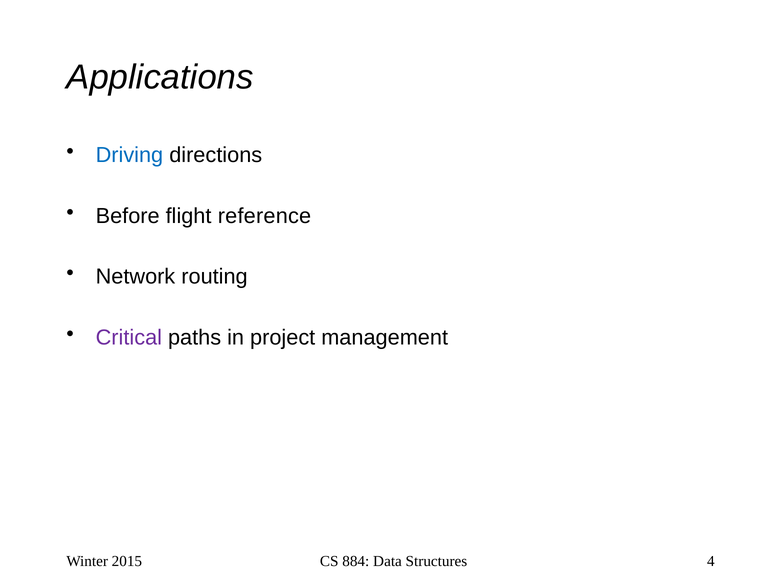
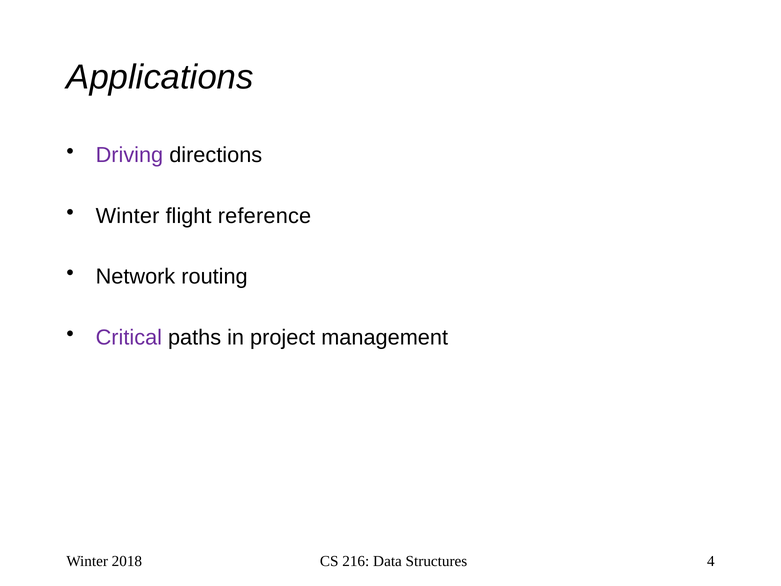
Driving colour: blue -> purple (129, 155)
Before: Before -> Winter (128, 216)
2015: 2015 -> 2018 (127, 561)
884: 884 -> 216 (356, 561)
